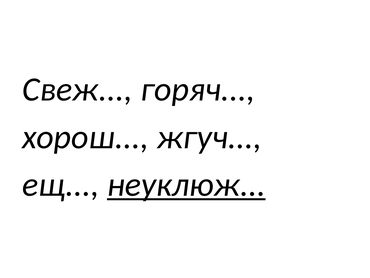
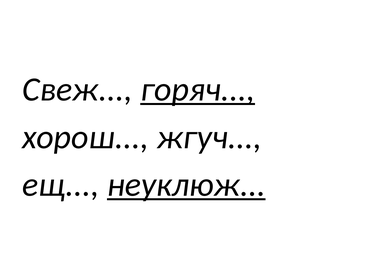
горяч underline: none -> present (198, 89)
